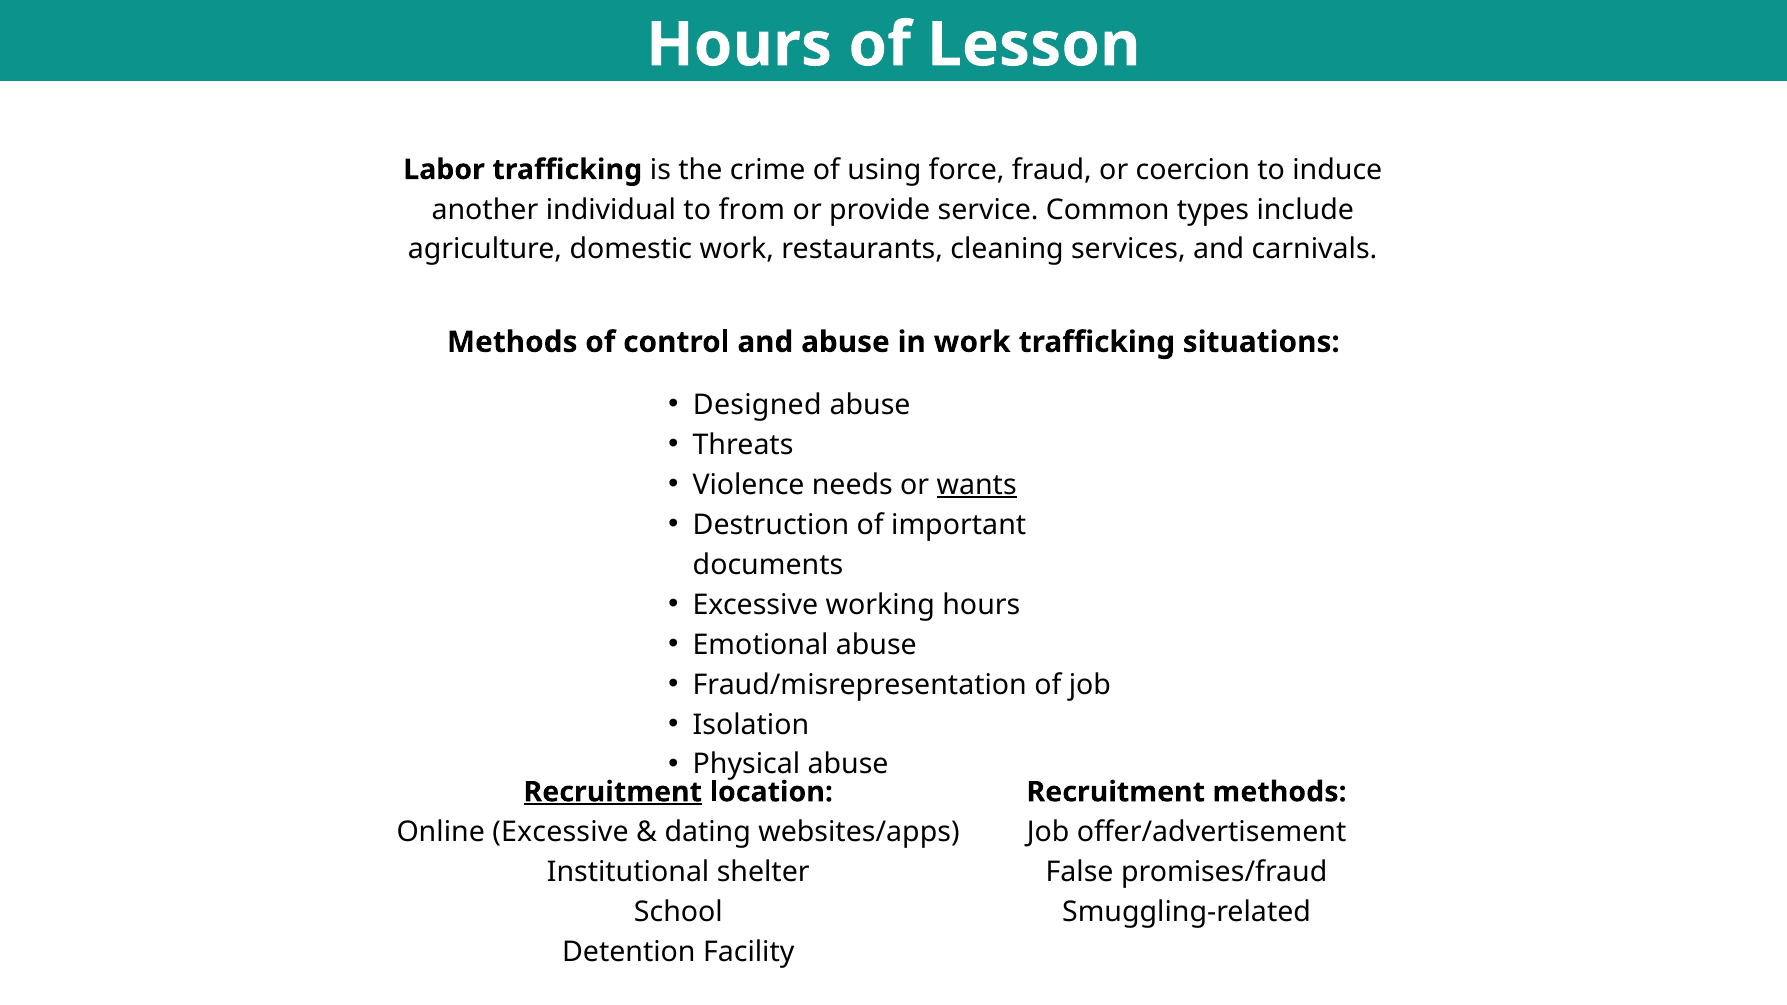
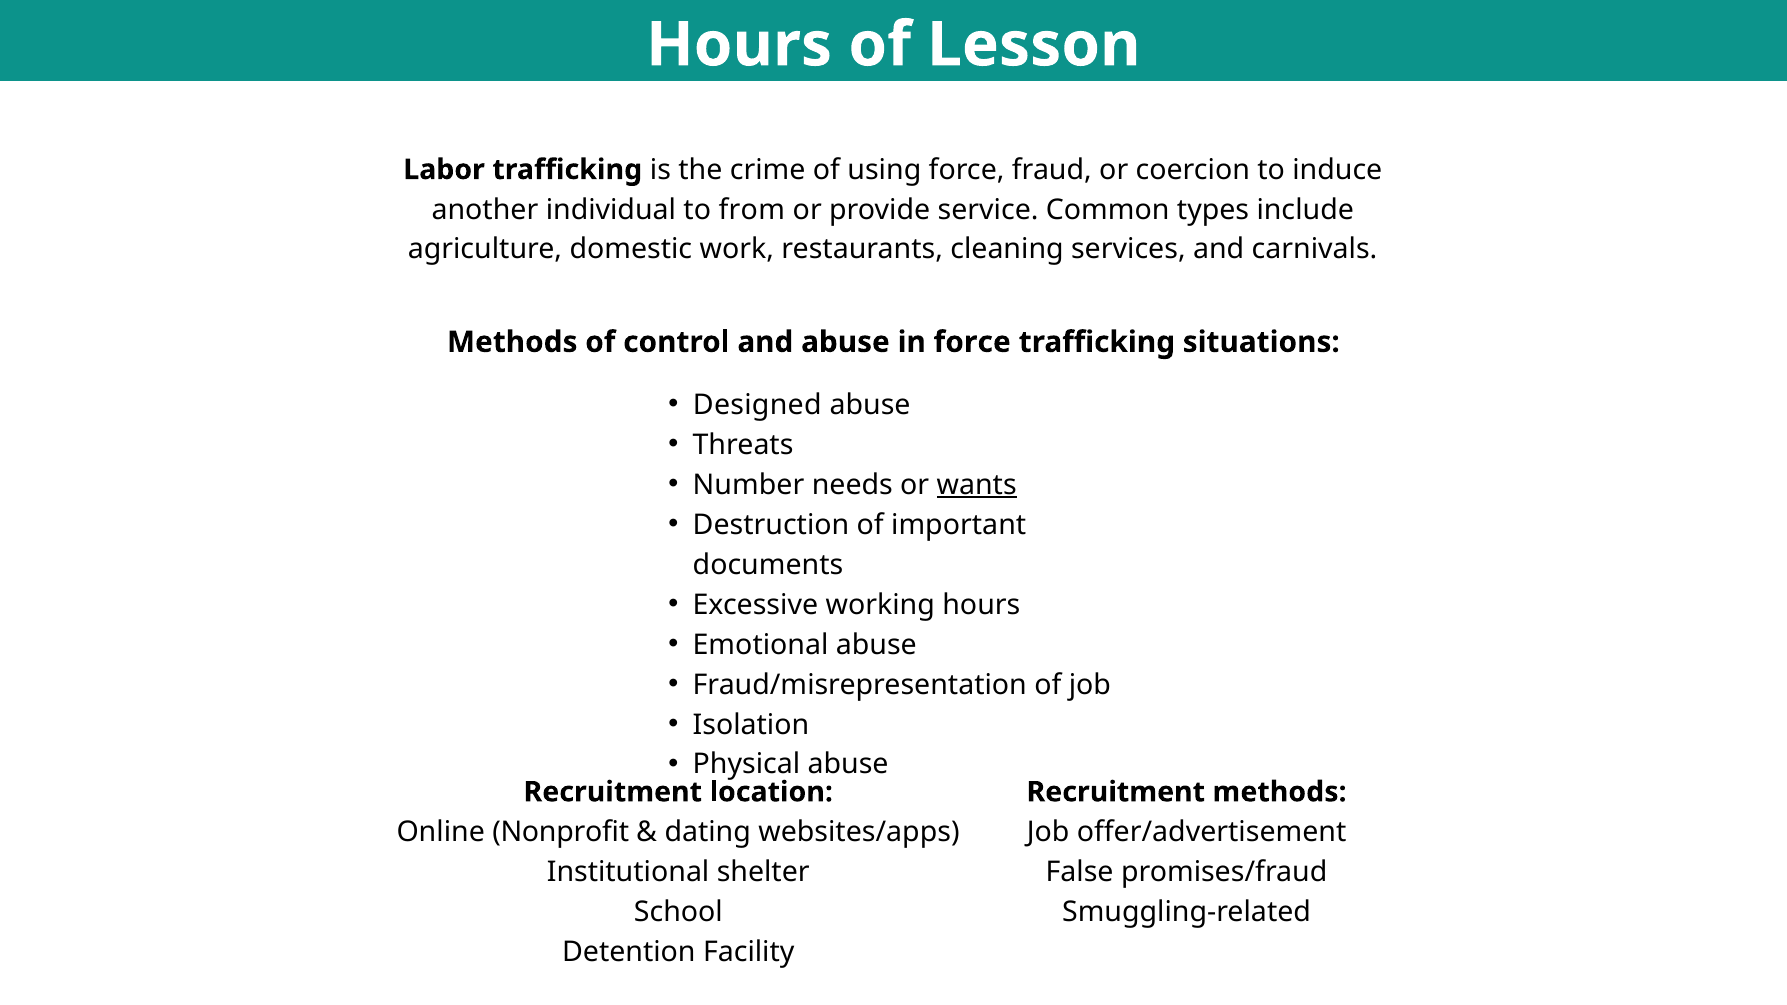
in work: work -> force (972, 342)
Violence: Violence -> Number (749, 485)
Recruitment underline: present -> none (613, 792)
Online Excessive: Excessive -> Nonprofit (561, 832)
